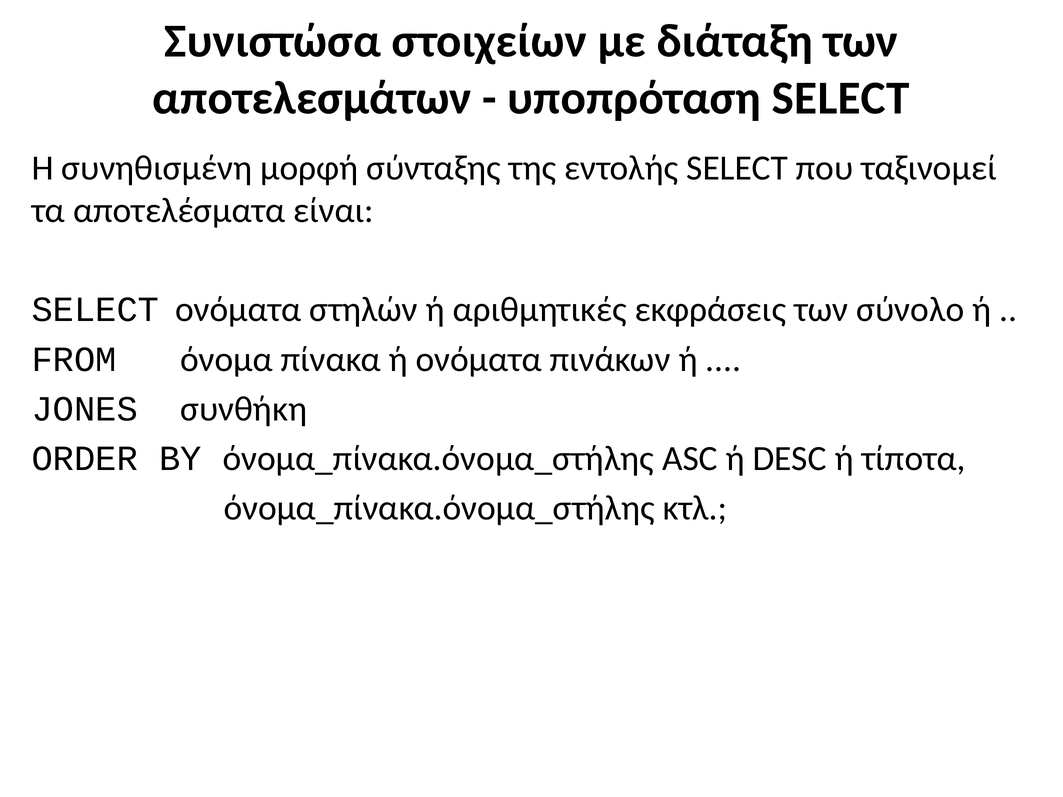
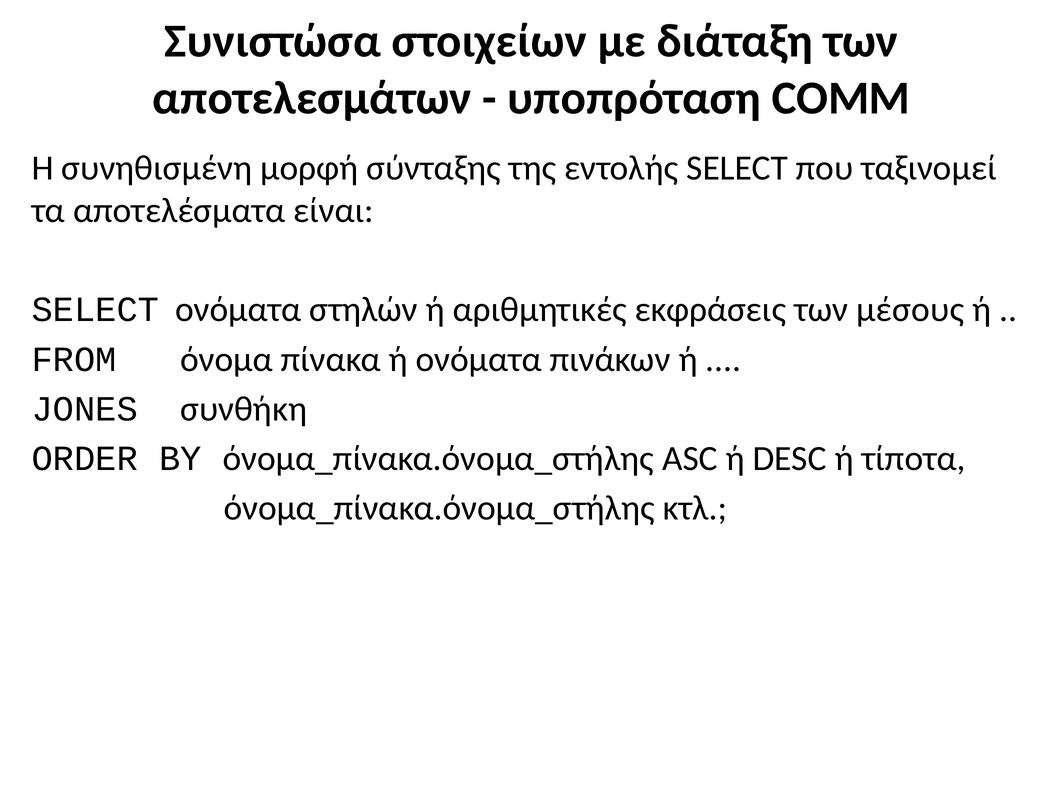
υποπρόταση SELECT: SELECT -> COMM (841, 98)
σύνολο: σύνολο -> μέσους (910, 310)
